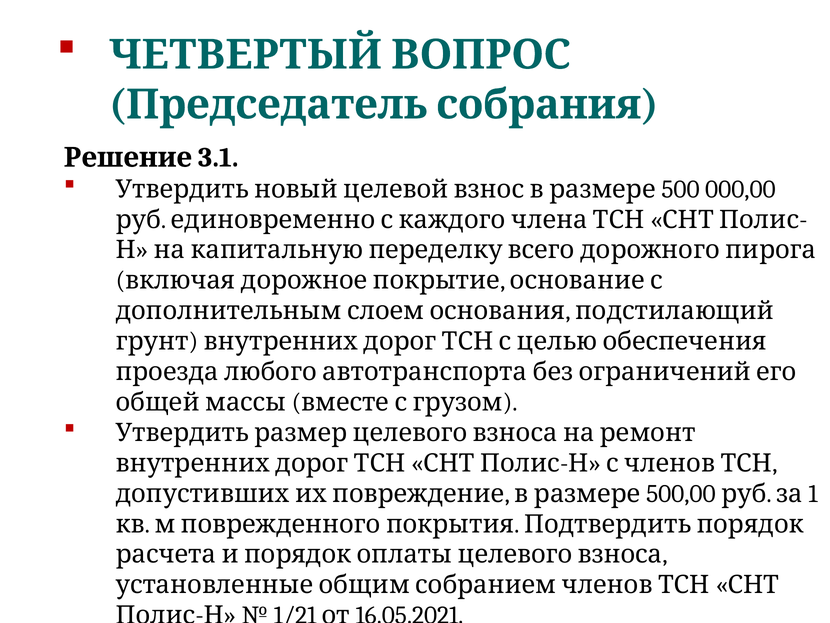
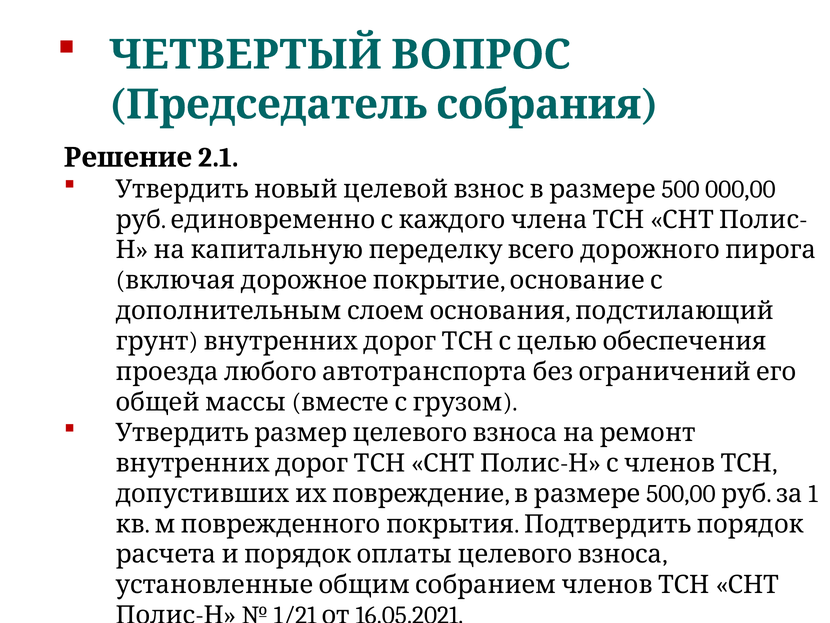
3.1: 3.1 -> 2.1 (218, 157)
